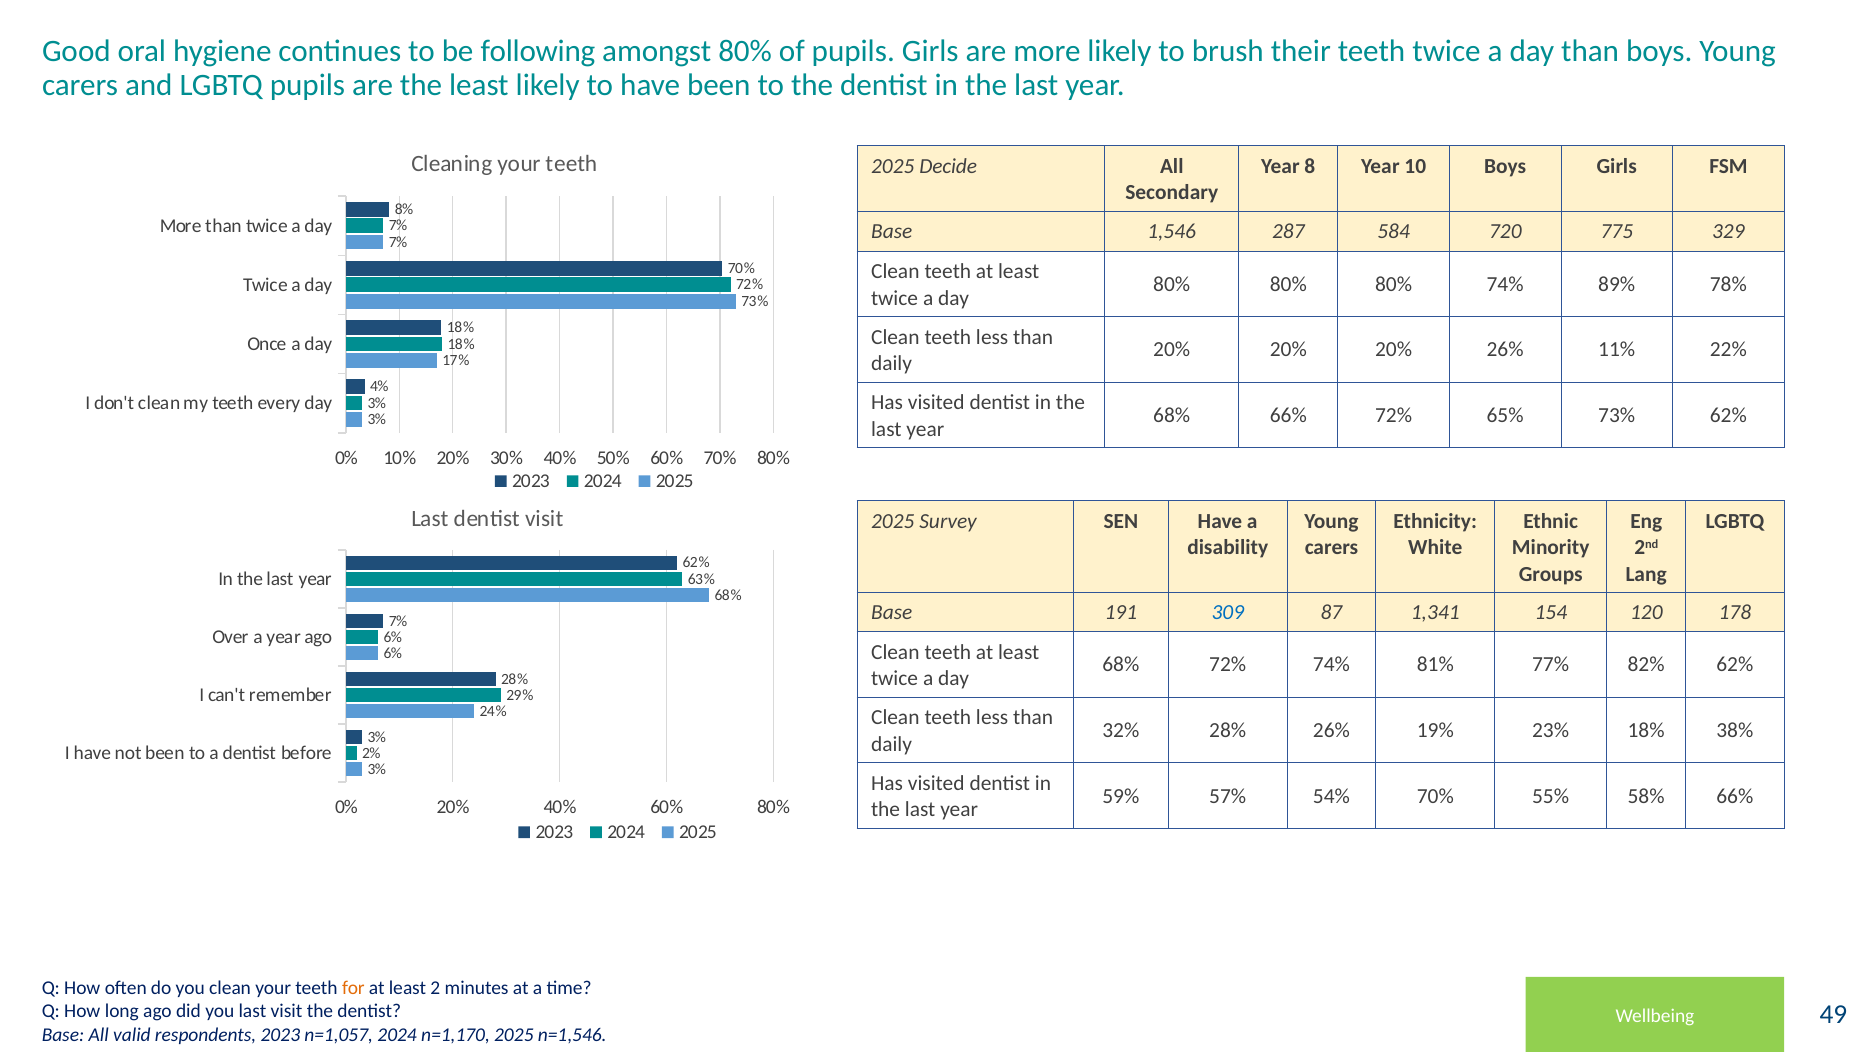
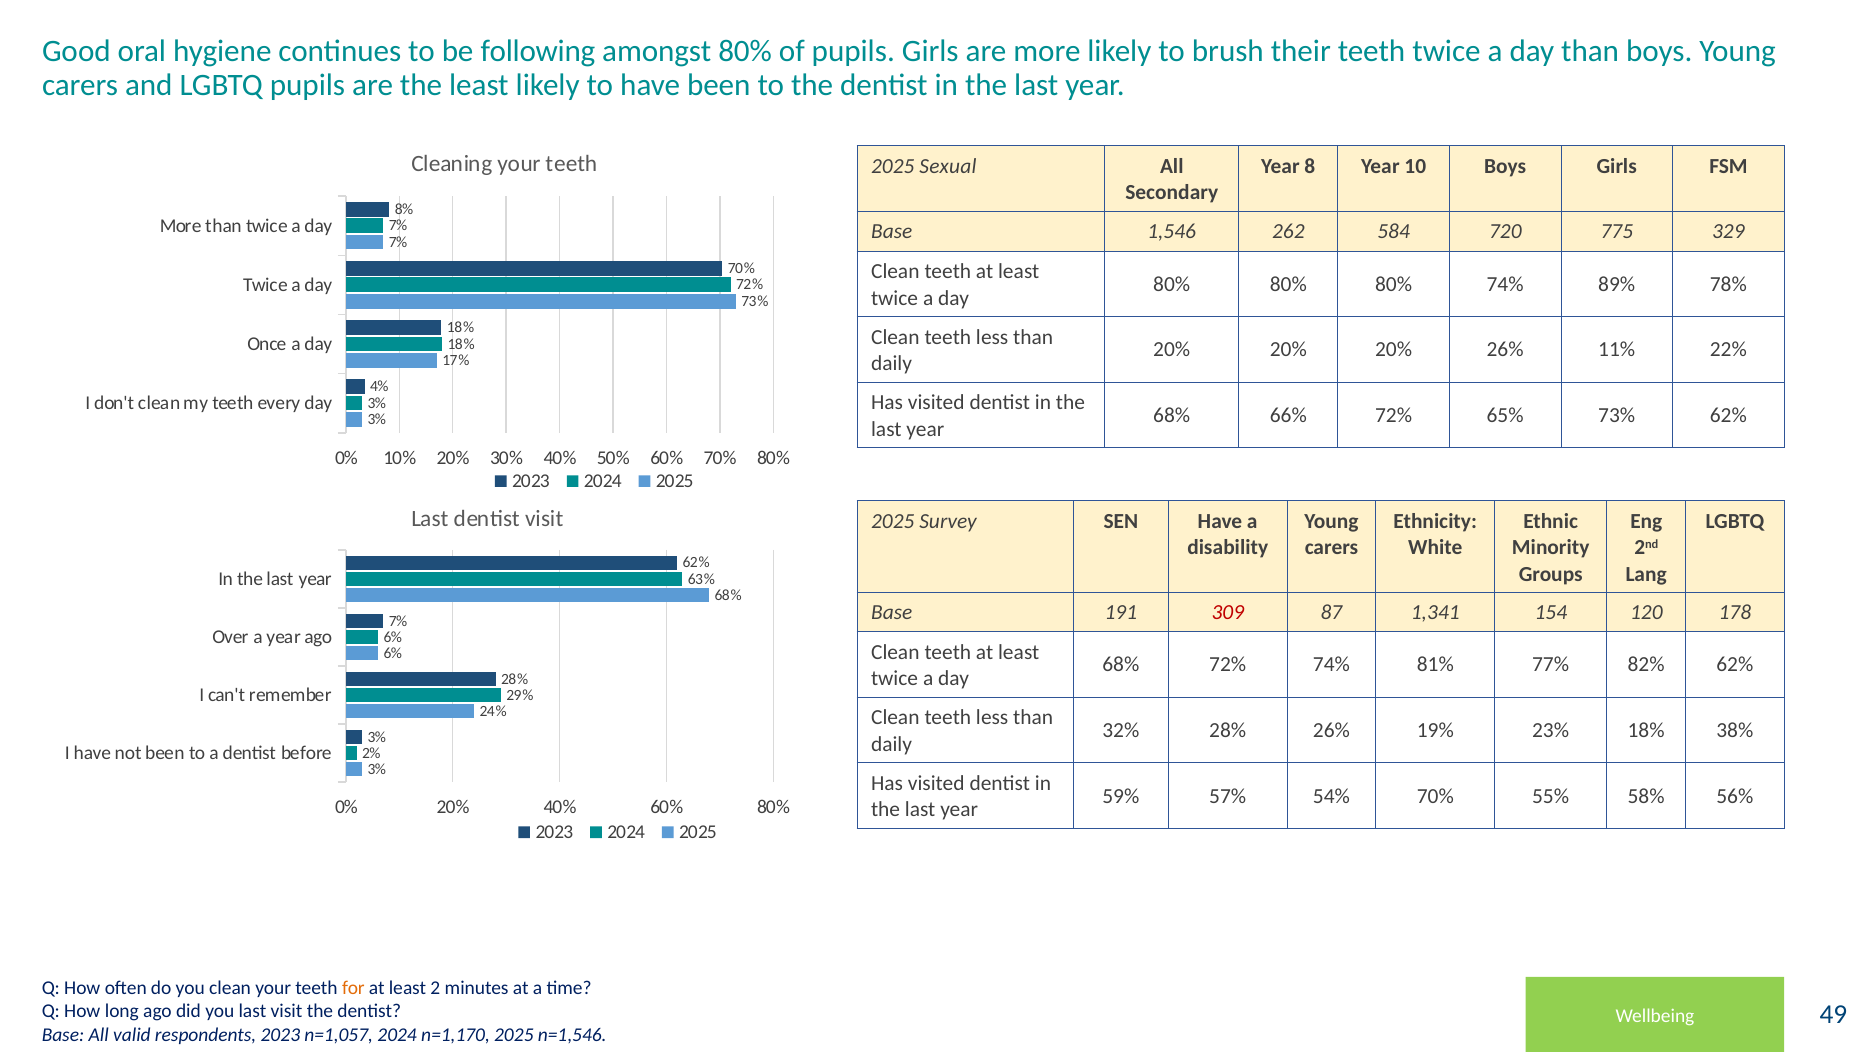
Decide: Decide -> Sexual (948, 166)
287: 287 -> 262 (1288, 232)
309 colour: blue -> red (1228, 612)
58% 66%: 66% -> 56% (1735, 796)
